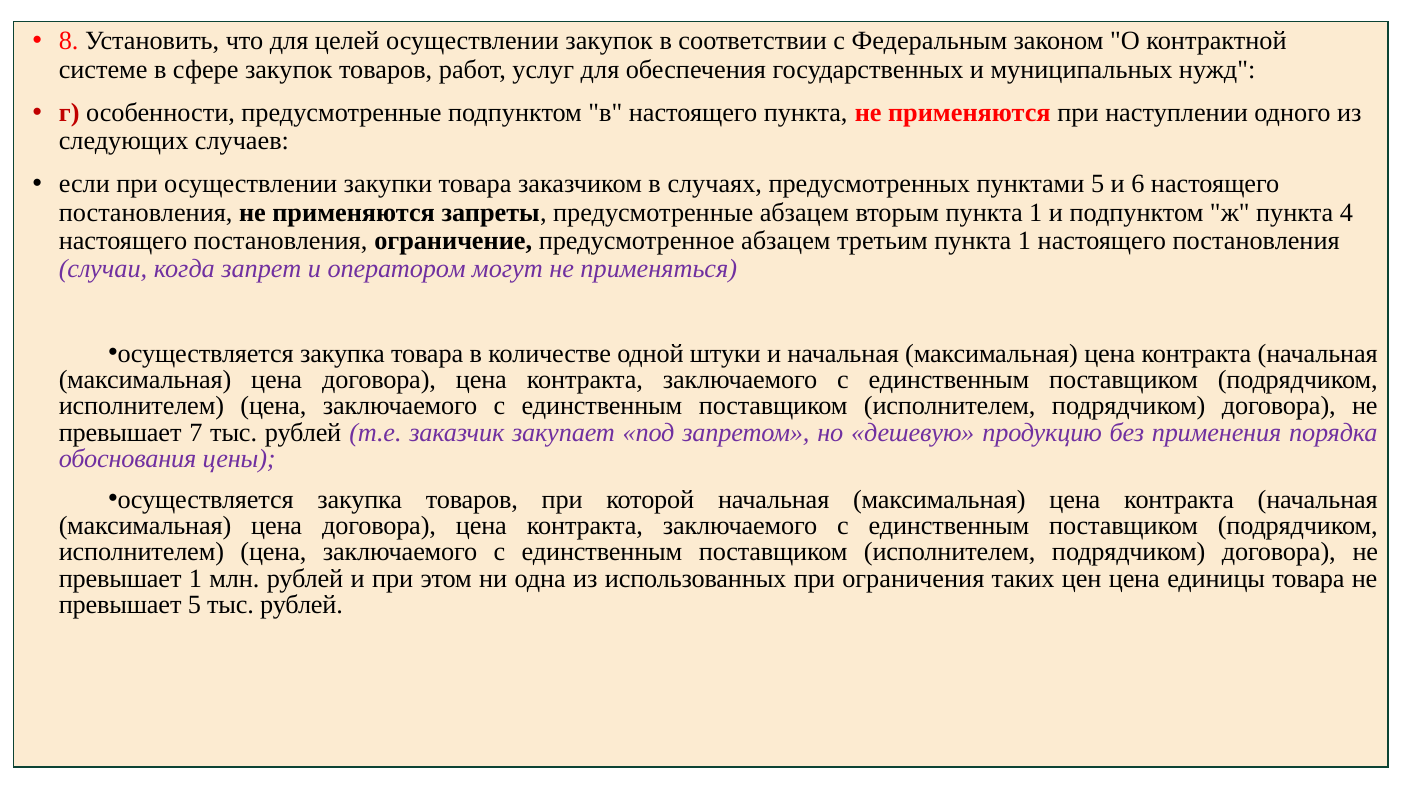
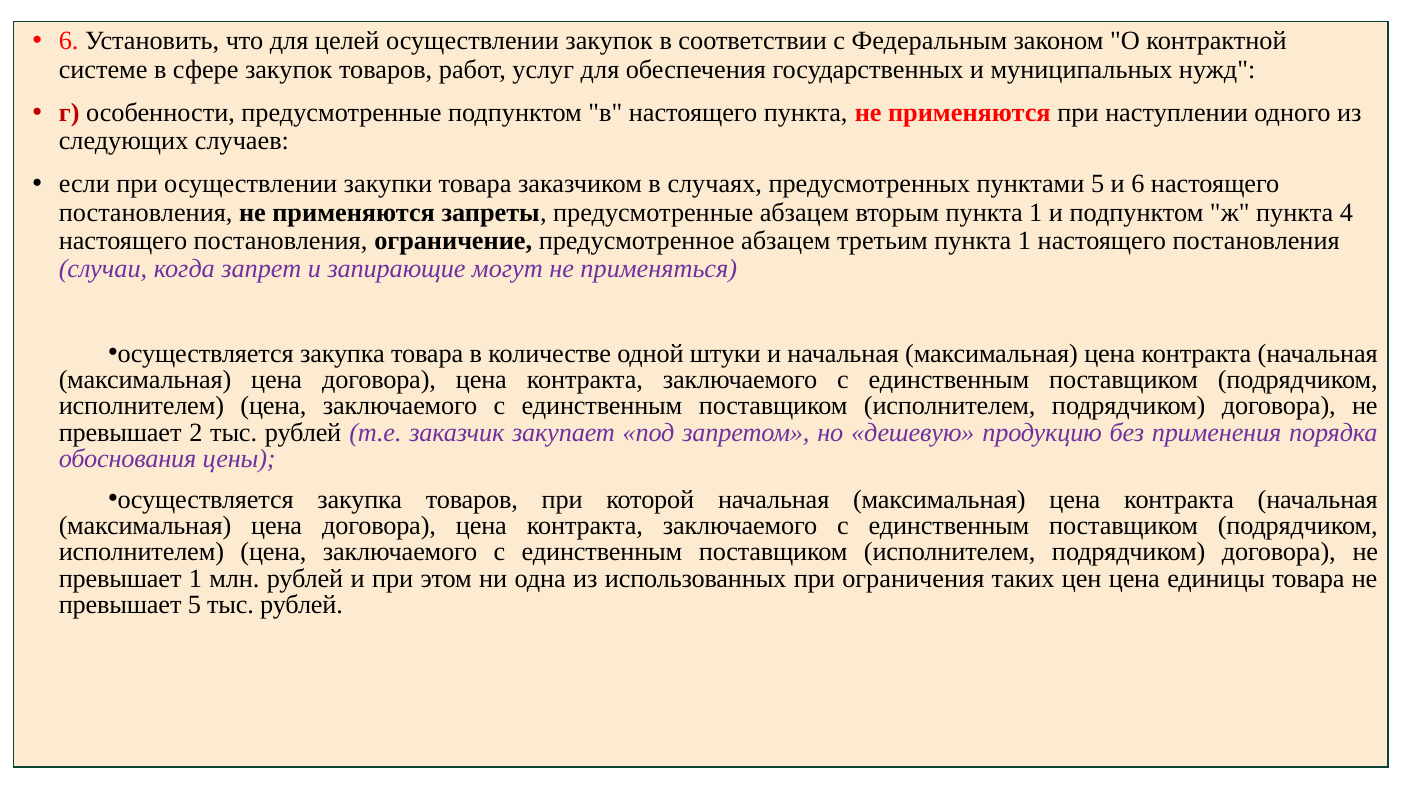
8: 8 -> 6 (69, 41)
оператором: оператором -> запирающие (397, 269)
7: 7 -> 2 (196, 432)
